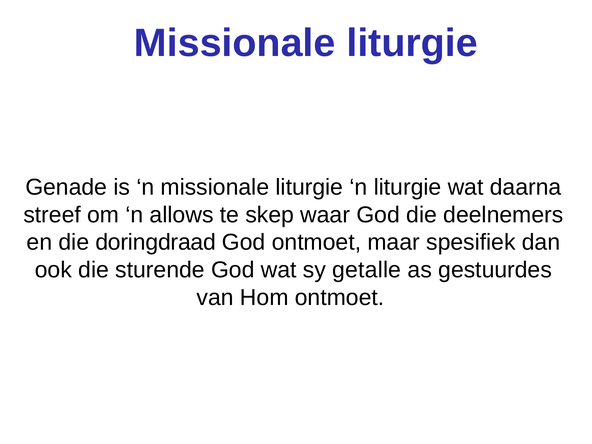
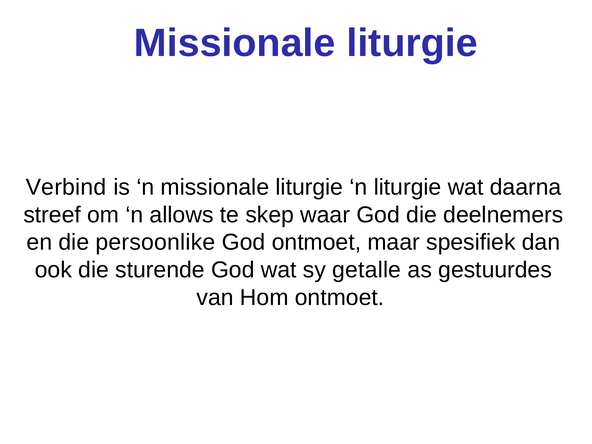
Genade: Genade -> Verbind (66, 187)
doringdraad: doringdraad -> persoonlike (155, 242)
